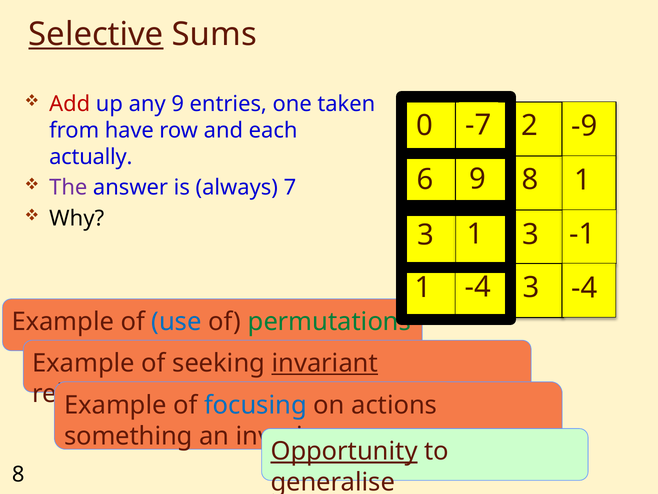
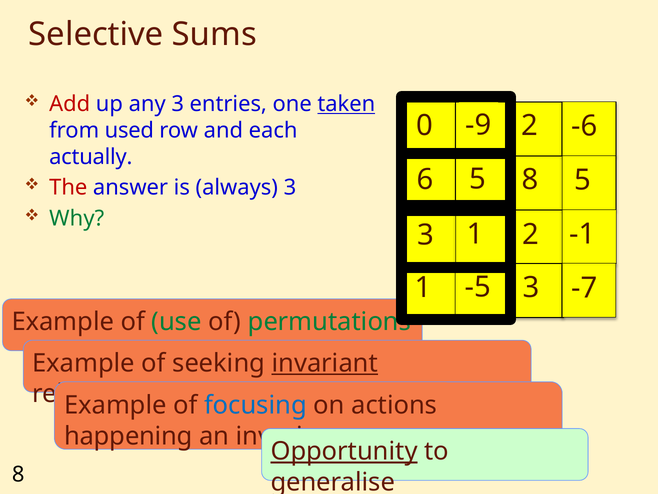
Selective underline: present -> none (96, 34)
any 9: 9 -> 3 (178, 104)
taken underline: none -> present (346, 104)
-7: -7 -> -9 (479, 125)
-9: -9 -> -6 (584, 126)
have: have -> used (129, 130)
6 9: 9 -> 5 (478, 179)
8 1: 1 -> 5 (583, 180)
The colour: purple -> red (68, 187)
always 7: 7 -> 3 (290, 187)
Why colour: black -> green (77, 218)
3 1 3: 3 -> 2 (531, 234)
1 -4: -4 -> -5 (478, 287)
3 -4: -4 -> -7 (584, 288)
use colour: blue -> green (177, 321)
something: something -> happening (128, 436)
